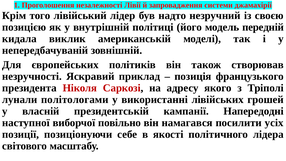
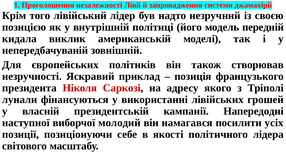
політологами: політологами -> фінансуються (75, 100)
повільно: повільно -> молодий (119, 123)
